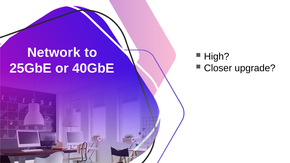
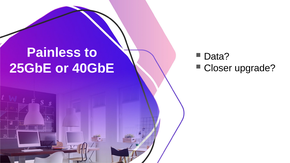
Network: Network -> Painless (54, 53)
High: High -> Data (217, 57)
